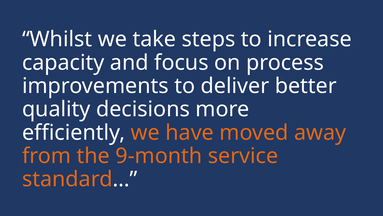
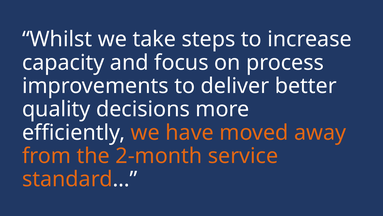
9-month: 9-month -> 2-month (159, 156)
